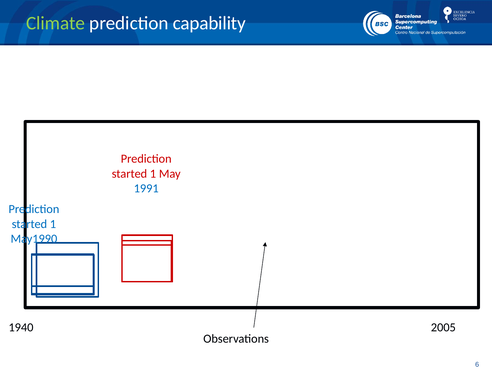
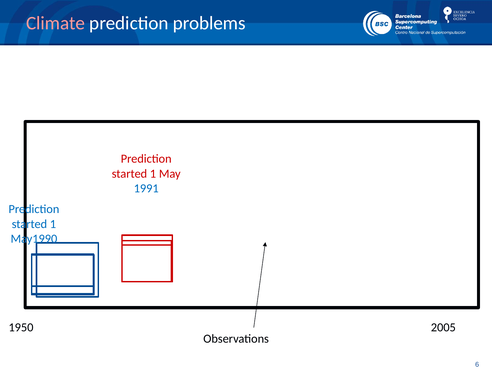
Climate colour: light green -> pink (56, 23)
capability: capability -> problems (209, 23)
1940: 1940 -> 1950 (21, 327)
